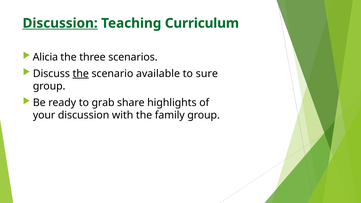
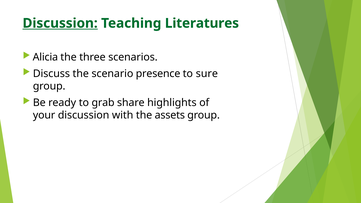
Curriculum: Curriculum -> Literatures (202, 23)
the underline: present -> none (81, 74)
available: available -> presence (158, 74)
family: family -> assets (170, 115)
